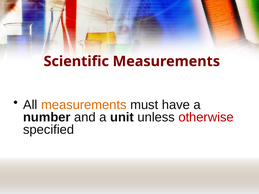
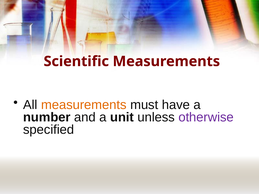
otherwise colour: red -> purple (206, 117)
